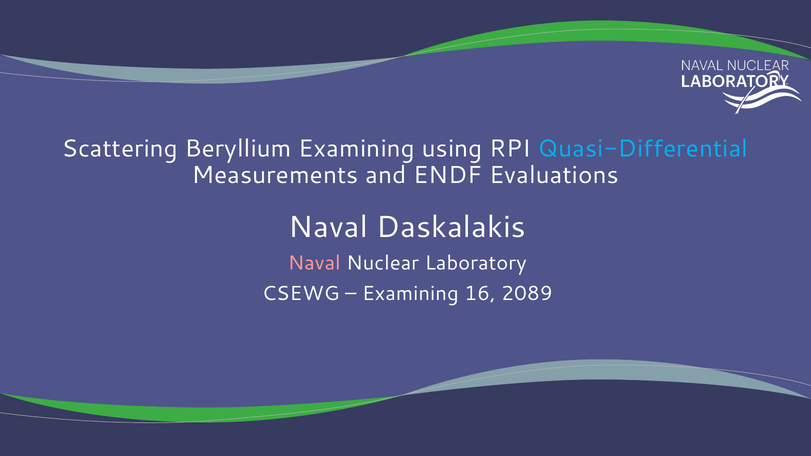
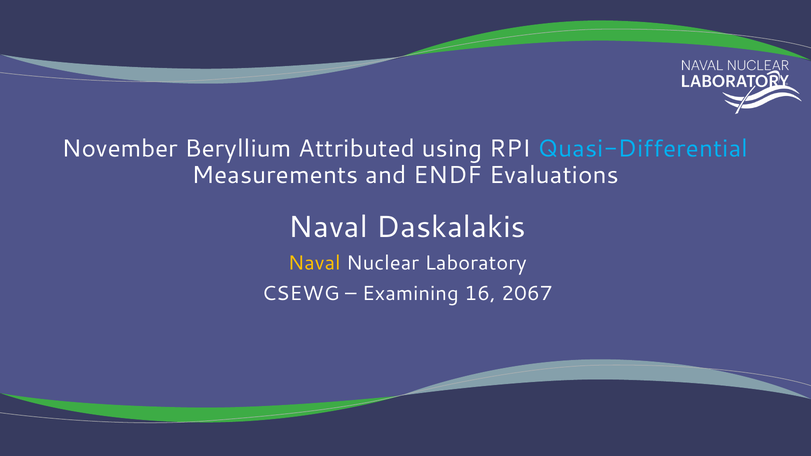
Scattering: Scattering -> November (120, 149)
Beryllium Examining: Examining -> Attributed (357, 149)
Naval colour: pink -> yellow (314, 263)
2089: 2089 -> 2067 (527, 294)
